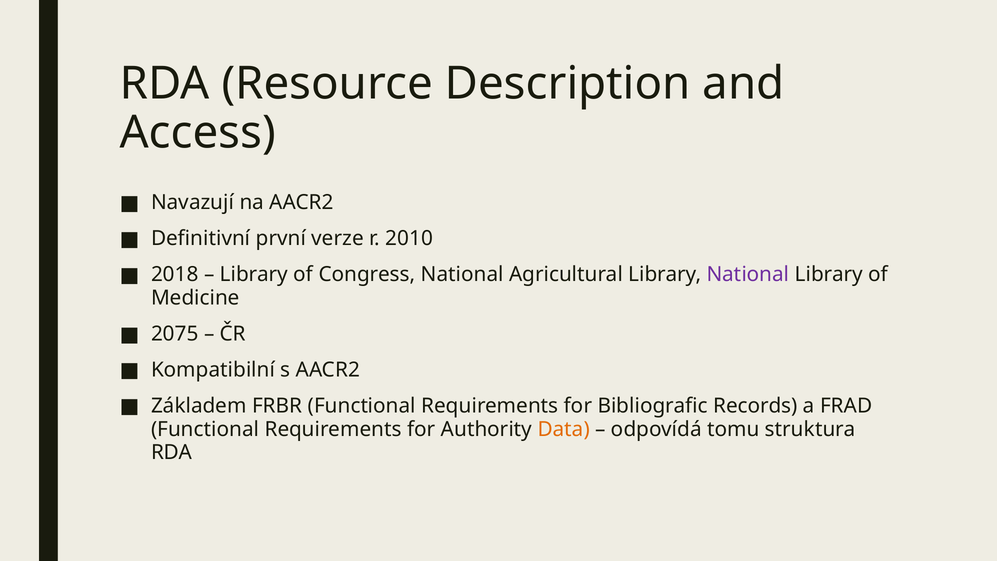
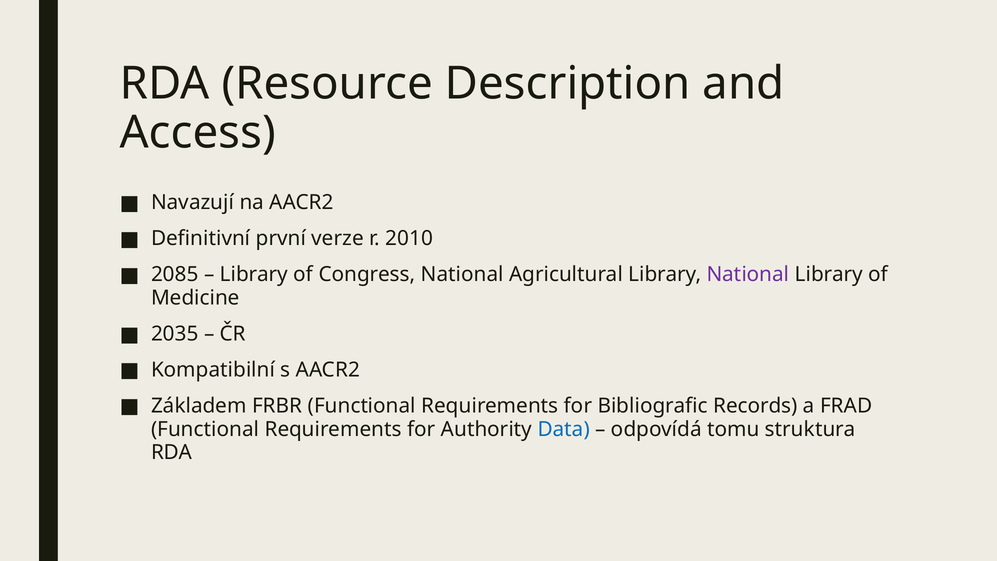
2018: 2018 -> 2085 (175, 274)
2075: 2075 -> 2035 (175, 334)
Data colour: orange -> blue (564, 429)
